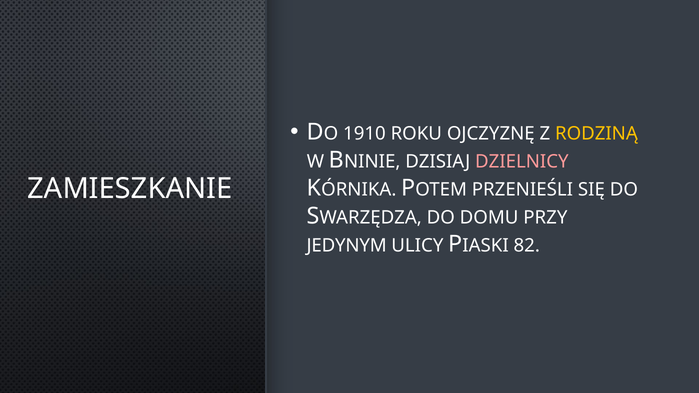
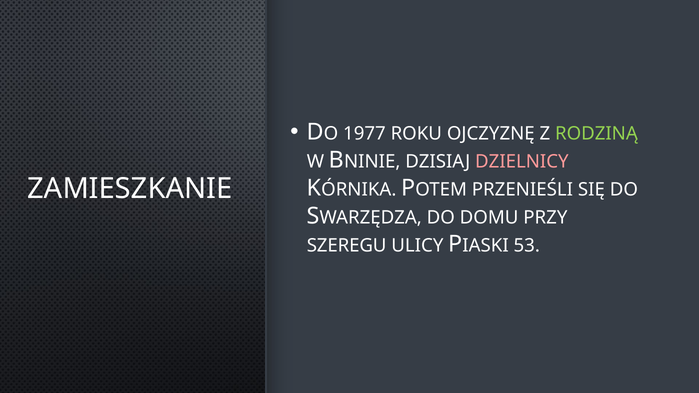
1910: 1910 -> 1977 (364, 134)
RODZINĄ colour: yellow -> light green (596, 134)
JEDYNYM: JEDYNYM -> SZEREGU (347, 246)
82: 82 -> 53 (527, 246)
